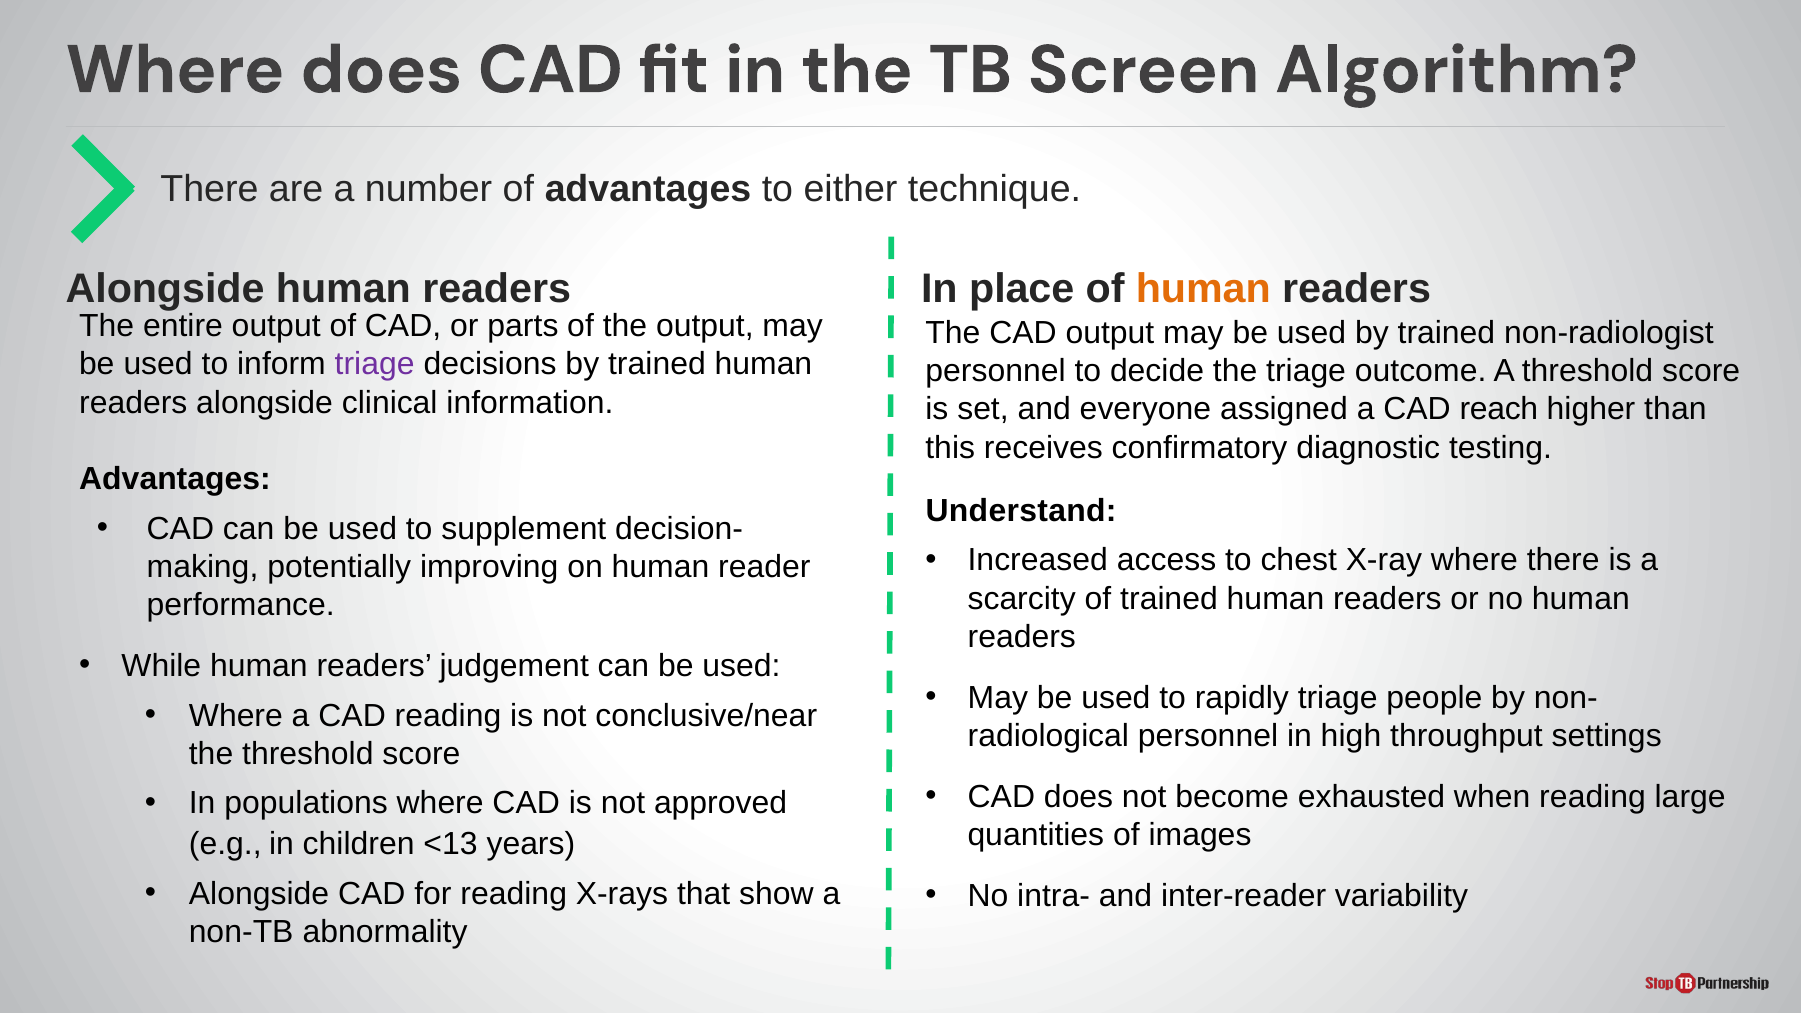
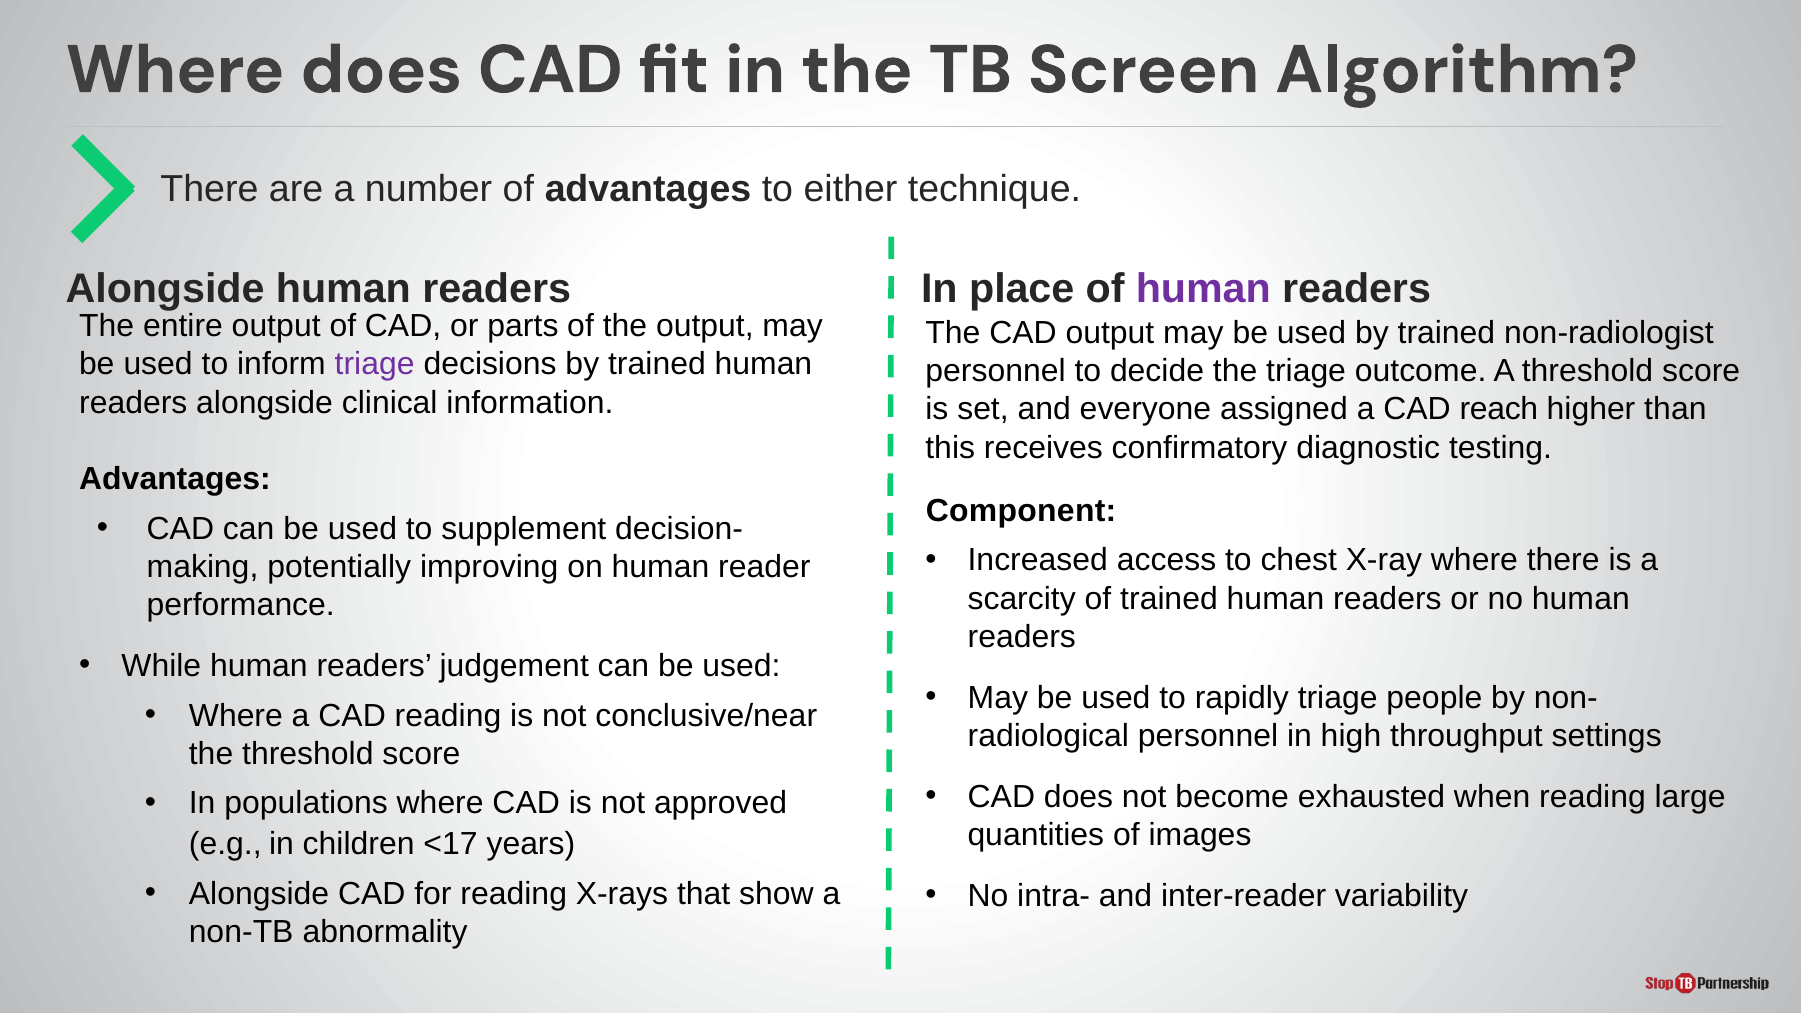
human colour: orange -> purple (1203, 289)
Understand: Understand -> Component (1021, 511)
<13: <13 -> <17 (450, 844)
